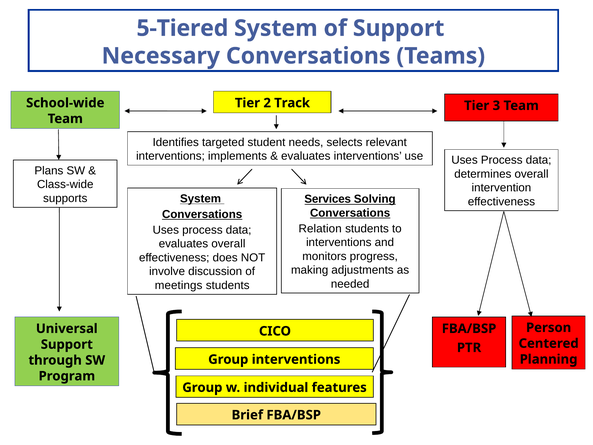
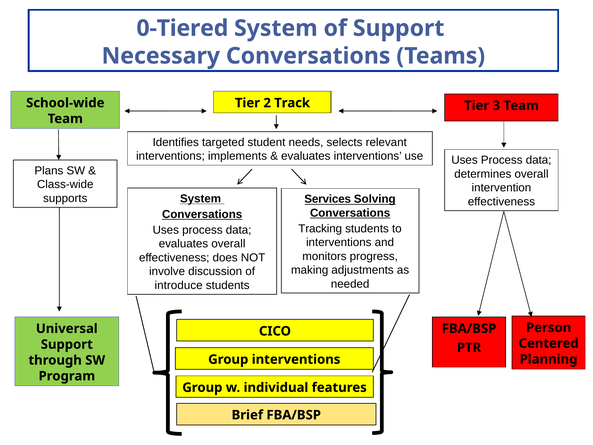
5-Tiered: 5-Tiered -> 0-Tiered (182, 28)
Relation: Relation -> Tracking (320, 228)
meetings: meetings -> introduce (179, 285)
